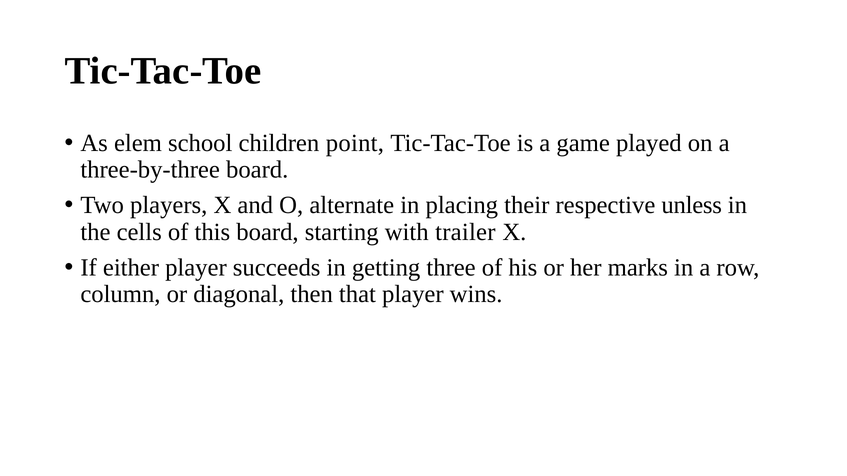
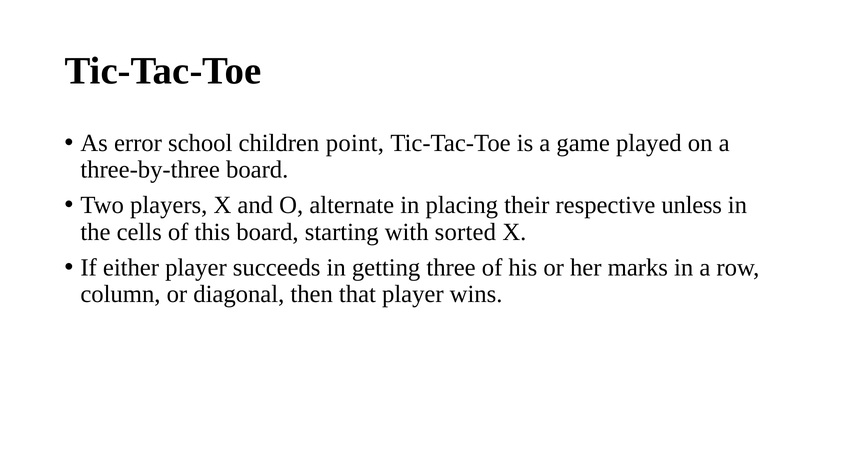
elem: elem -> error (138, 143)
trailer: trailer -> sorted (465, 232)
